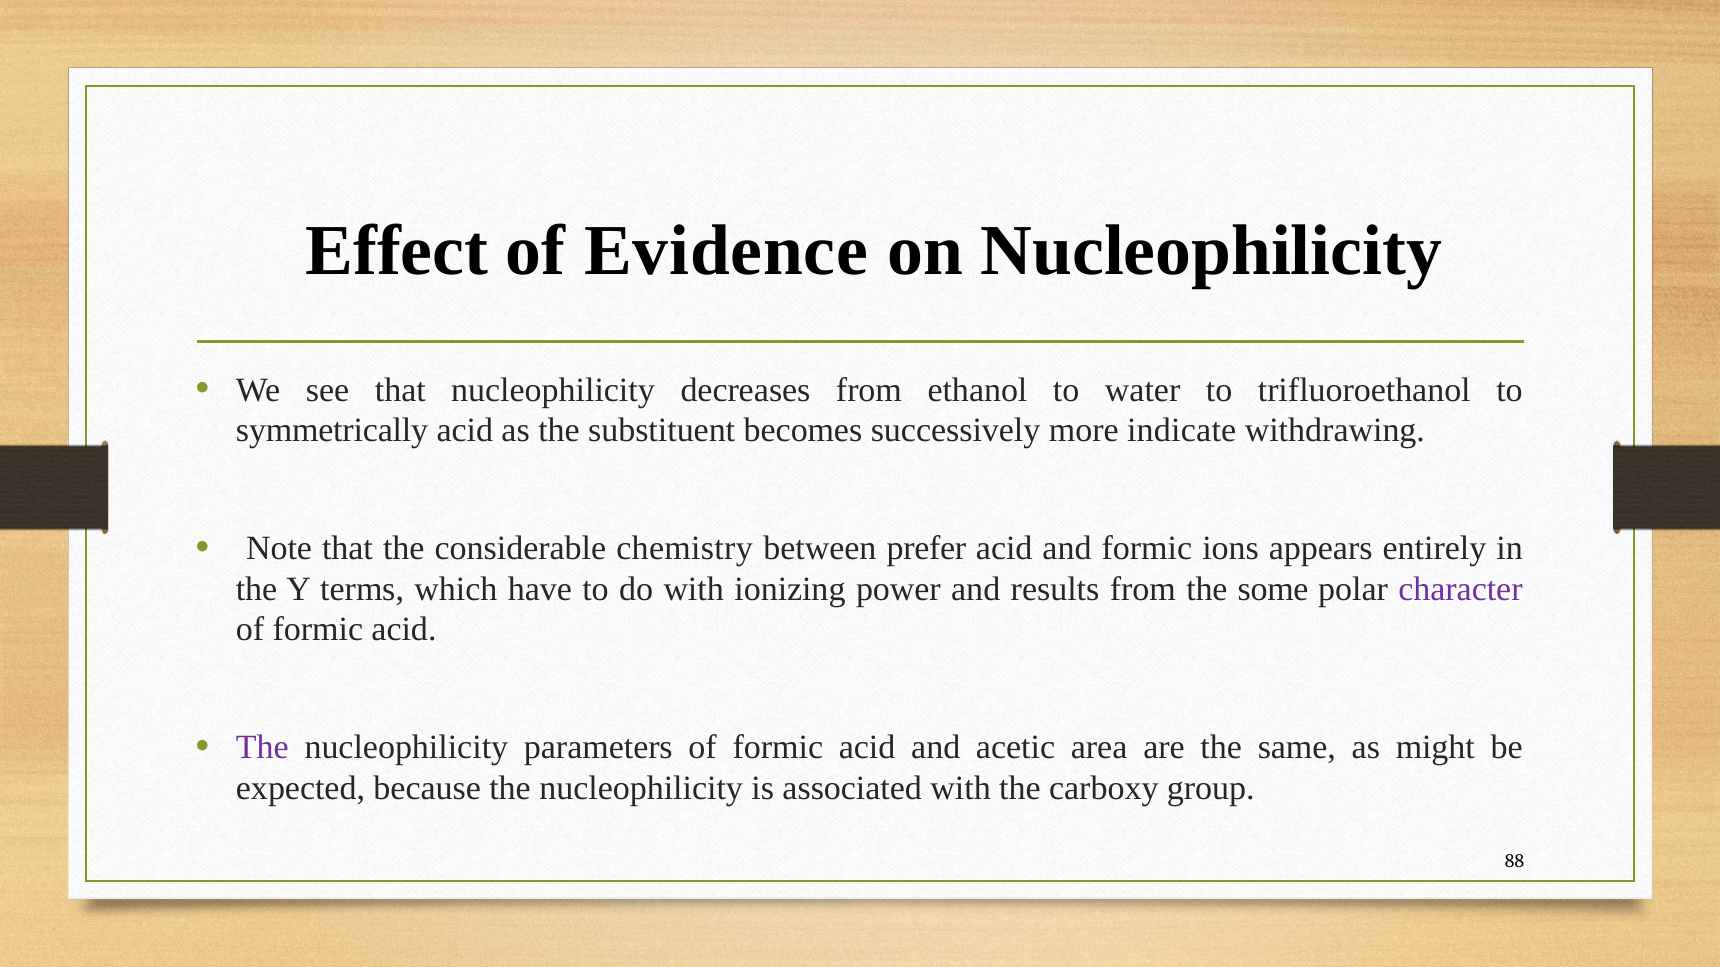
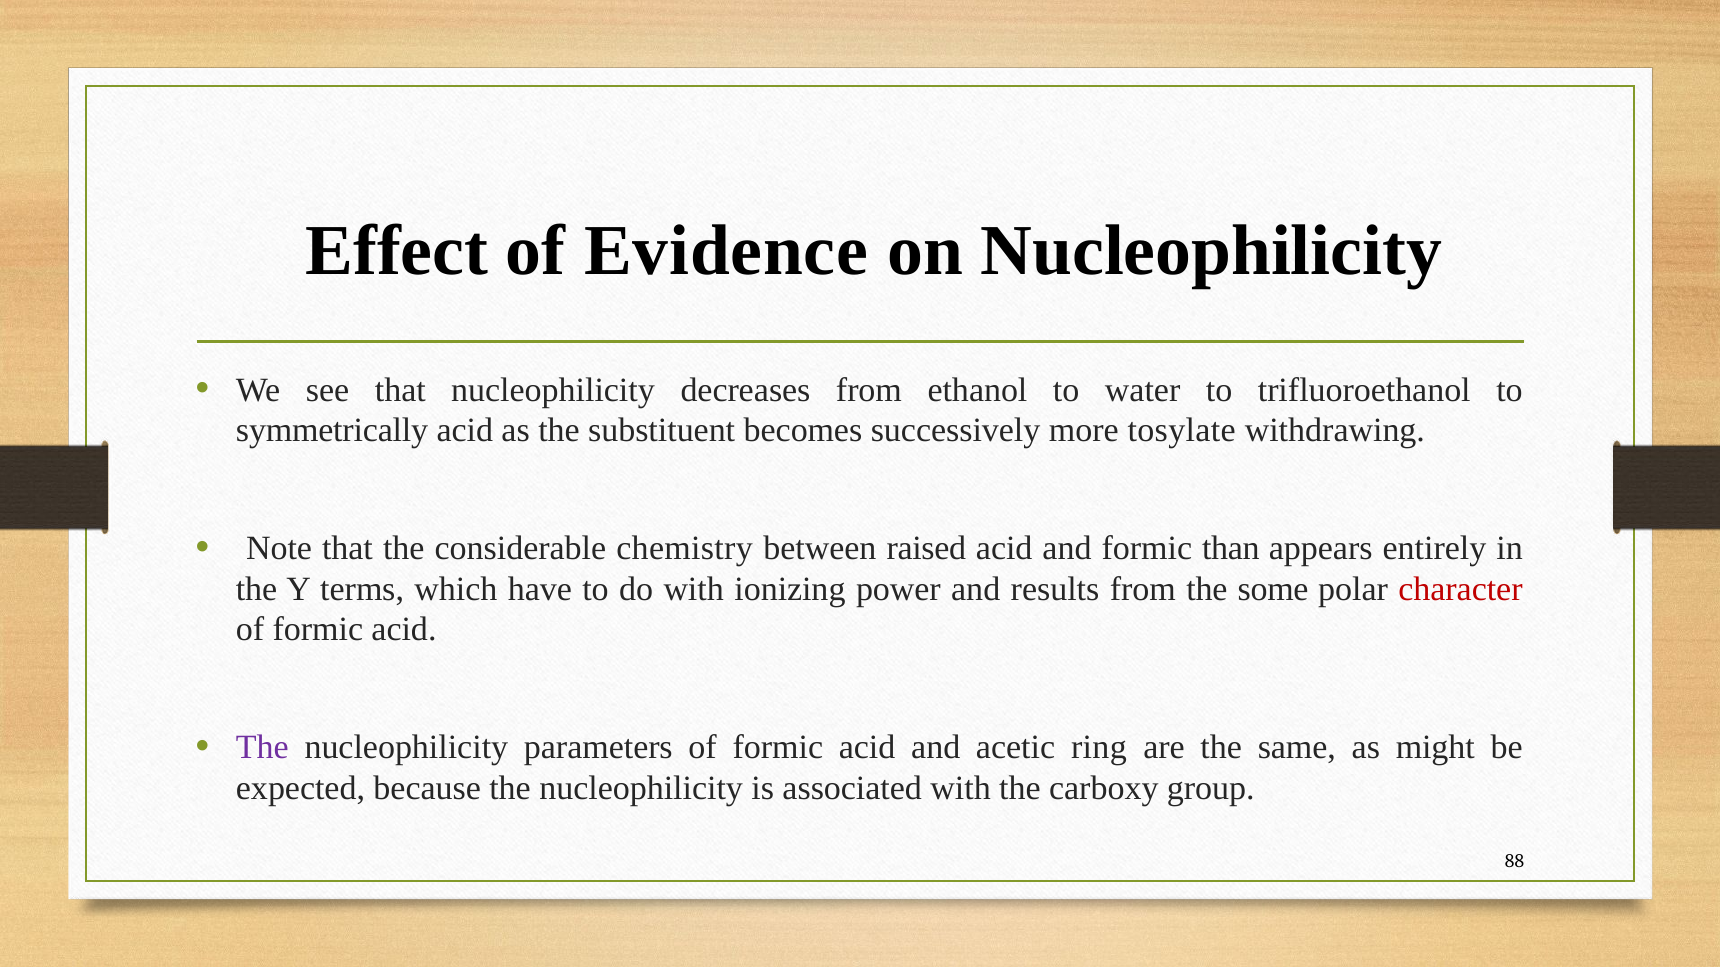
indicate: indicate -> tosylate (1182, 431)
prefer: prefer -> raised (926, 548)
ions: ions -> than (1231, 548)
character colour: purple -> red (1460, 589)
area: area -> ring (1099, 748)
